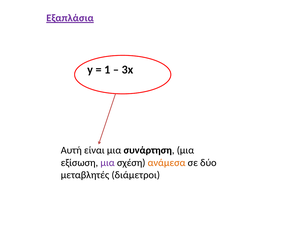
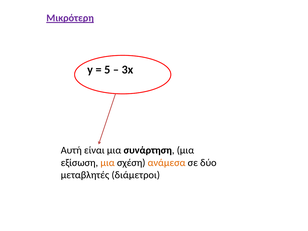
Εξαπλάσια: Εξαπλάσια -> Μικρότερη (70, 18)
1: 1 -> 5 (107, 70)
μια colour: purple -> orange (108, 163)
